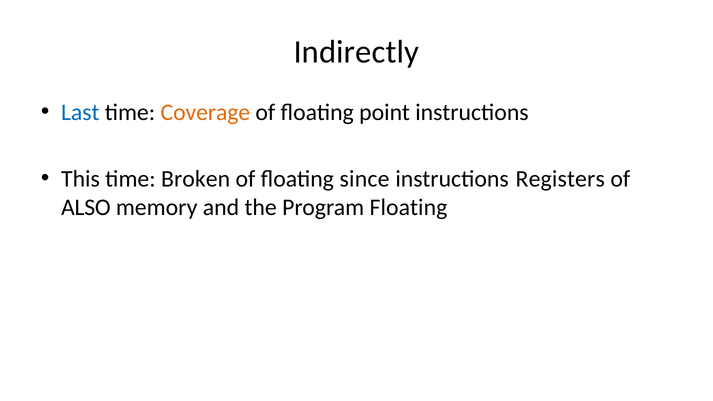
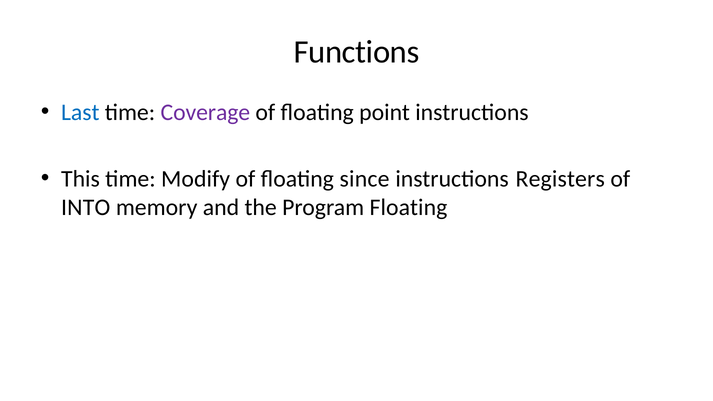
Indirectly: Indirectly -> Functions (357, 52)
Coverage colour: orange -> purple (205, 112)
Broken: Broken -> Modify (196, 179)
ALSO: ALSO -> INTO (86, 207)
